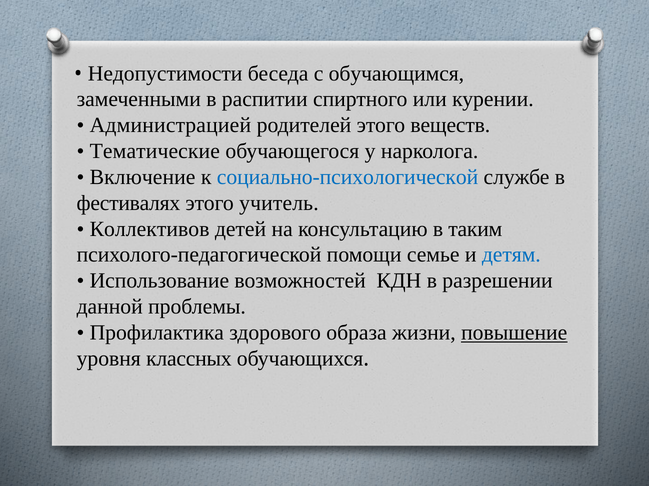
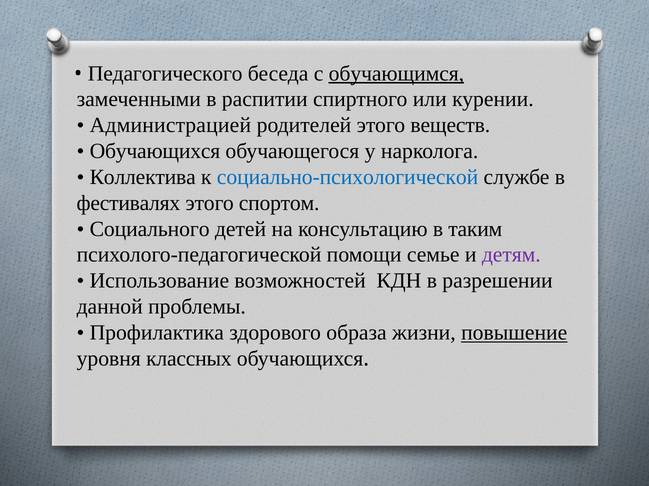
Недопустимости: Недопустимости -> Педагогического (165, 74)
обучающимся underline: none -> present (396, 74)
Тематические: Тематические -> Обучающихся (155, 151)
Включение: Включение -> Коллектива (143, 177)
учитель: учитель -> спортом (279, 203)
Коллективов: Коллективов -> Социального (150, 229)
детям colour: blue -> purple (511, 255)
